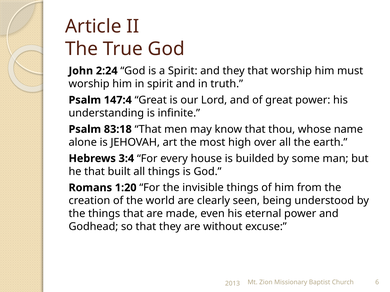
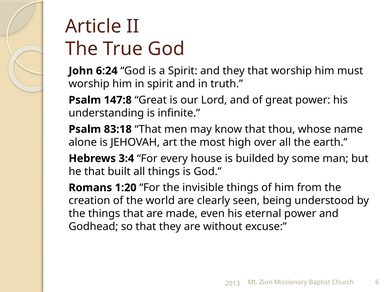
2:24: 2:24 -> 6:24 (107, 71)
147:4: 147:4 -> 147:8 (118, 100)
